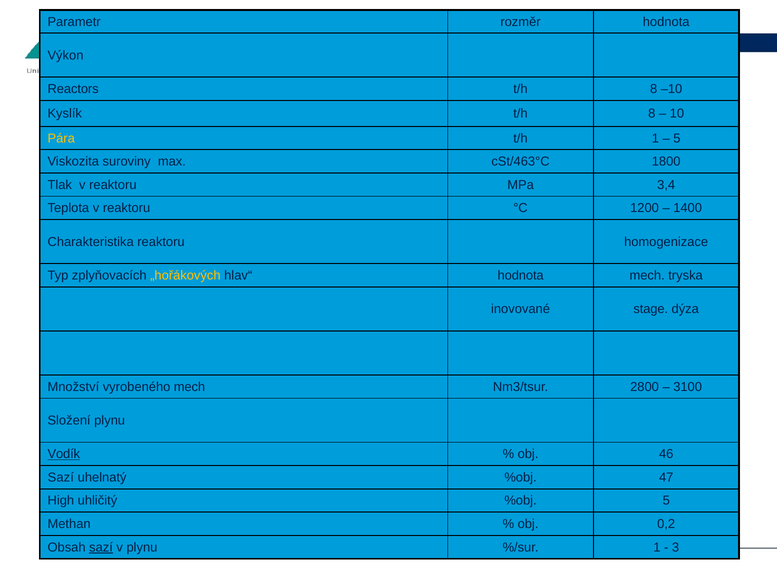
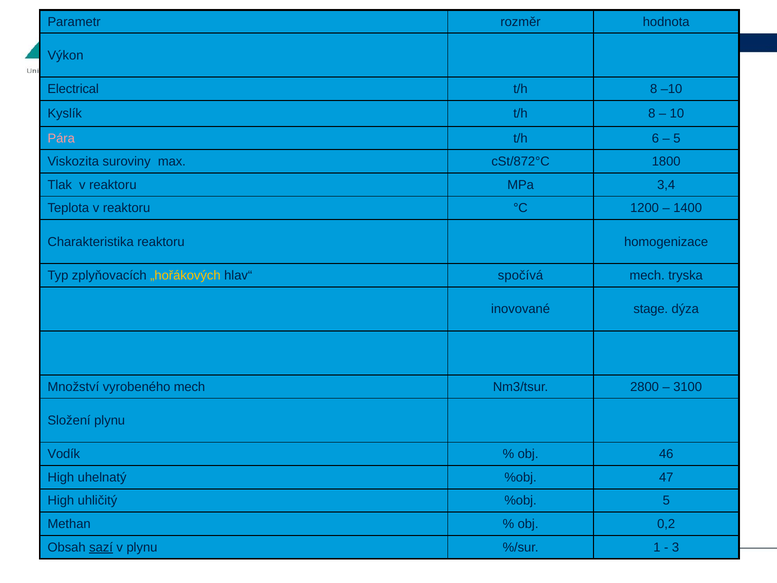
Reactors: Reactors -> Electrical (73, 89)
Pára colour: yellow -> pink (61, 138)
t/h 1: 1 -> 6 (655, 138)
cSt/463°C: cSt/463°C -> cSt/872°C (521, 161)
hlav“ hodnota: hodnota -> spočívá (521, 275)
Vodík underline: present -> none (64, 454)
Sazí: Sazí -> High (61, 477)
